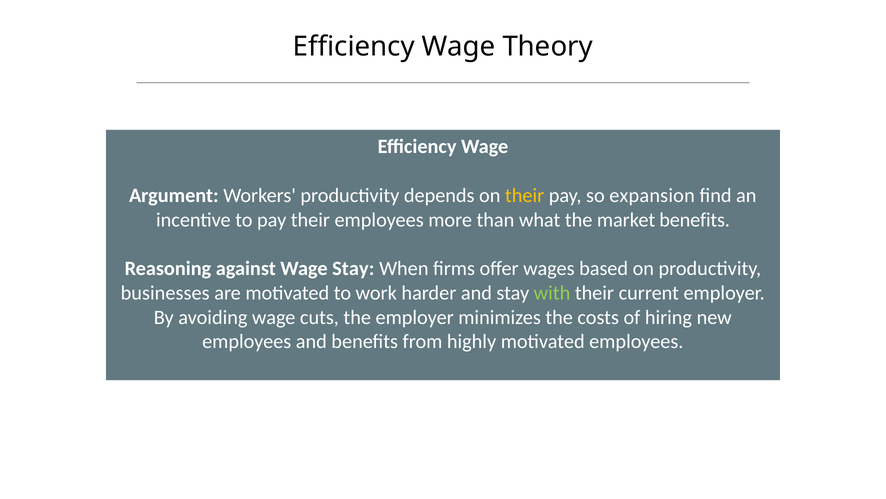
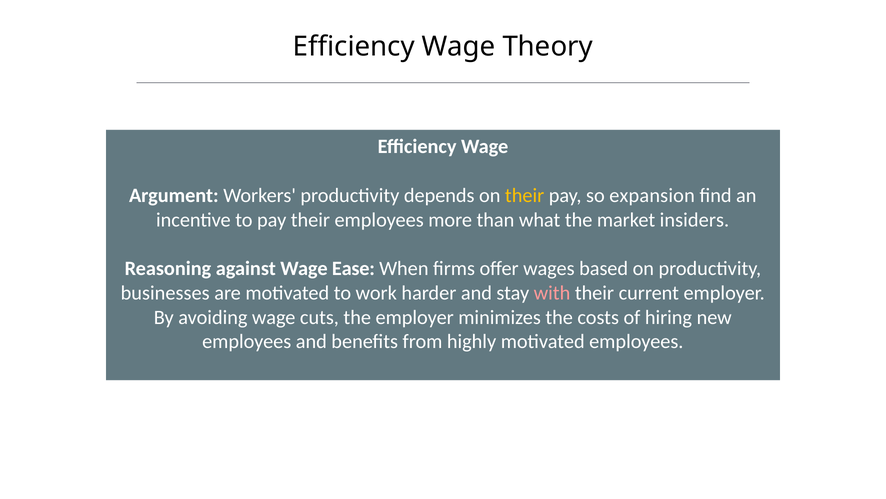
market benefits: benefits -> insiders (694, 220)
Wage Stay: Stay -> Ease (353, 268)
with colour: light green -> pink (552, 293)
